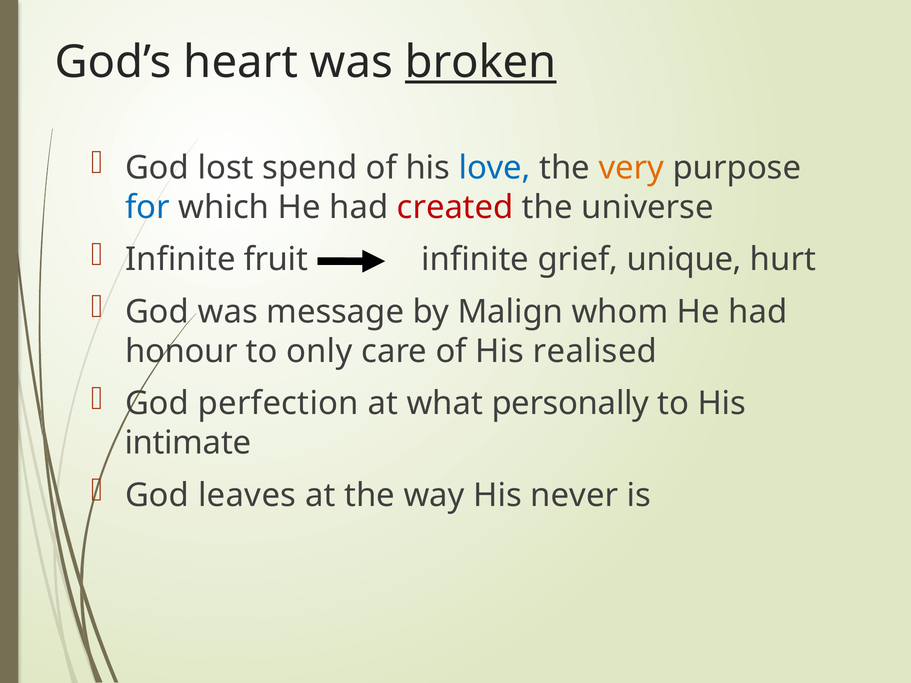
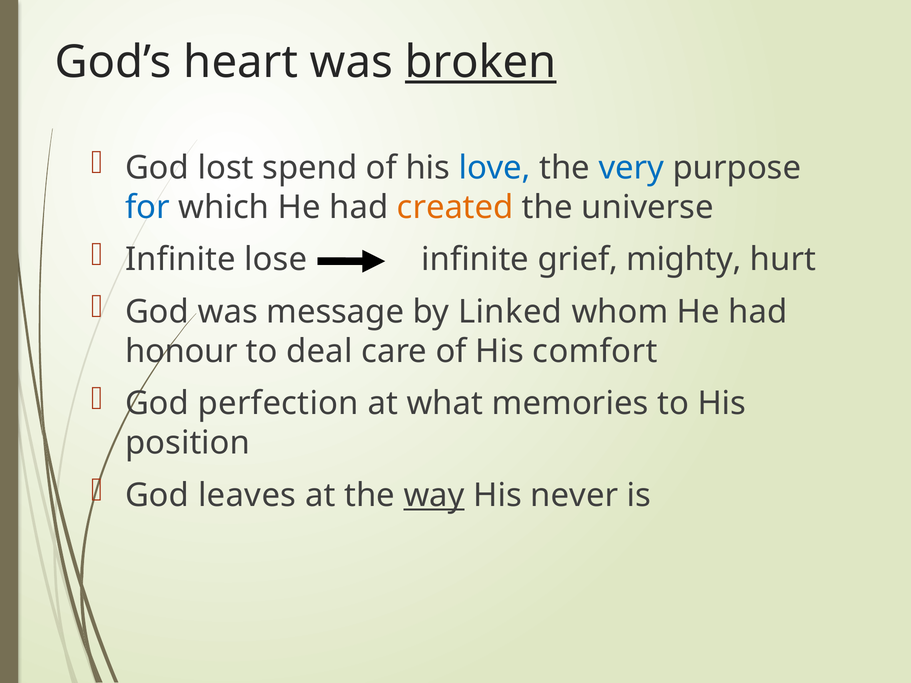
very colour: orange -> blue (631, 168)
created colour: red -> orange (455, 207)
fruit: fruit -> lose (276, 260)
unique: unique -> mighty (684, 260)
Malign: Malign -> Linked (510, 312)
only: only -> deal (319, 351)
realised: realised -> comfort (595, 351)
personally: personally -> memories (570, 404)
intimate: intimate -> position (188, 443)
way underline: none -> present (434, 495)
